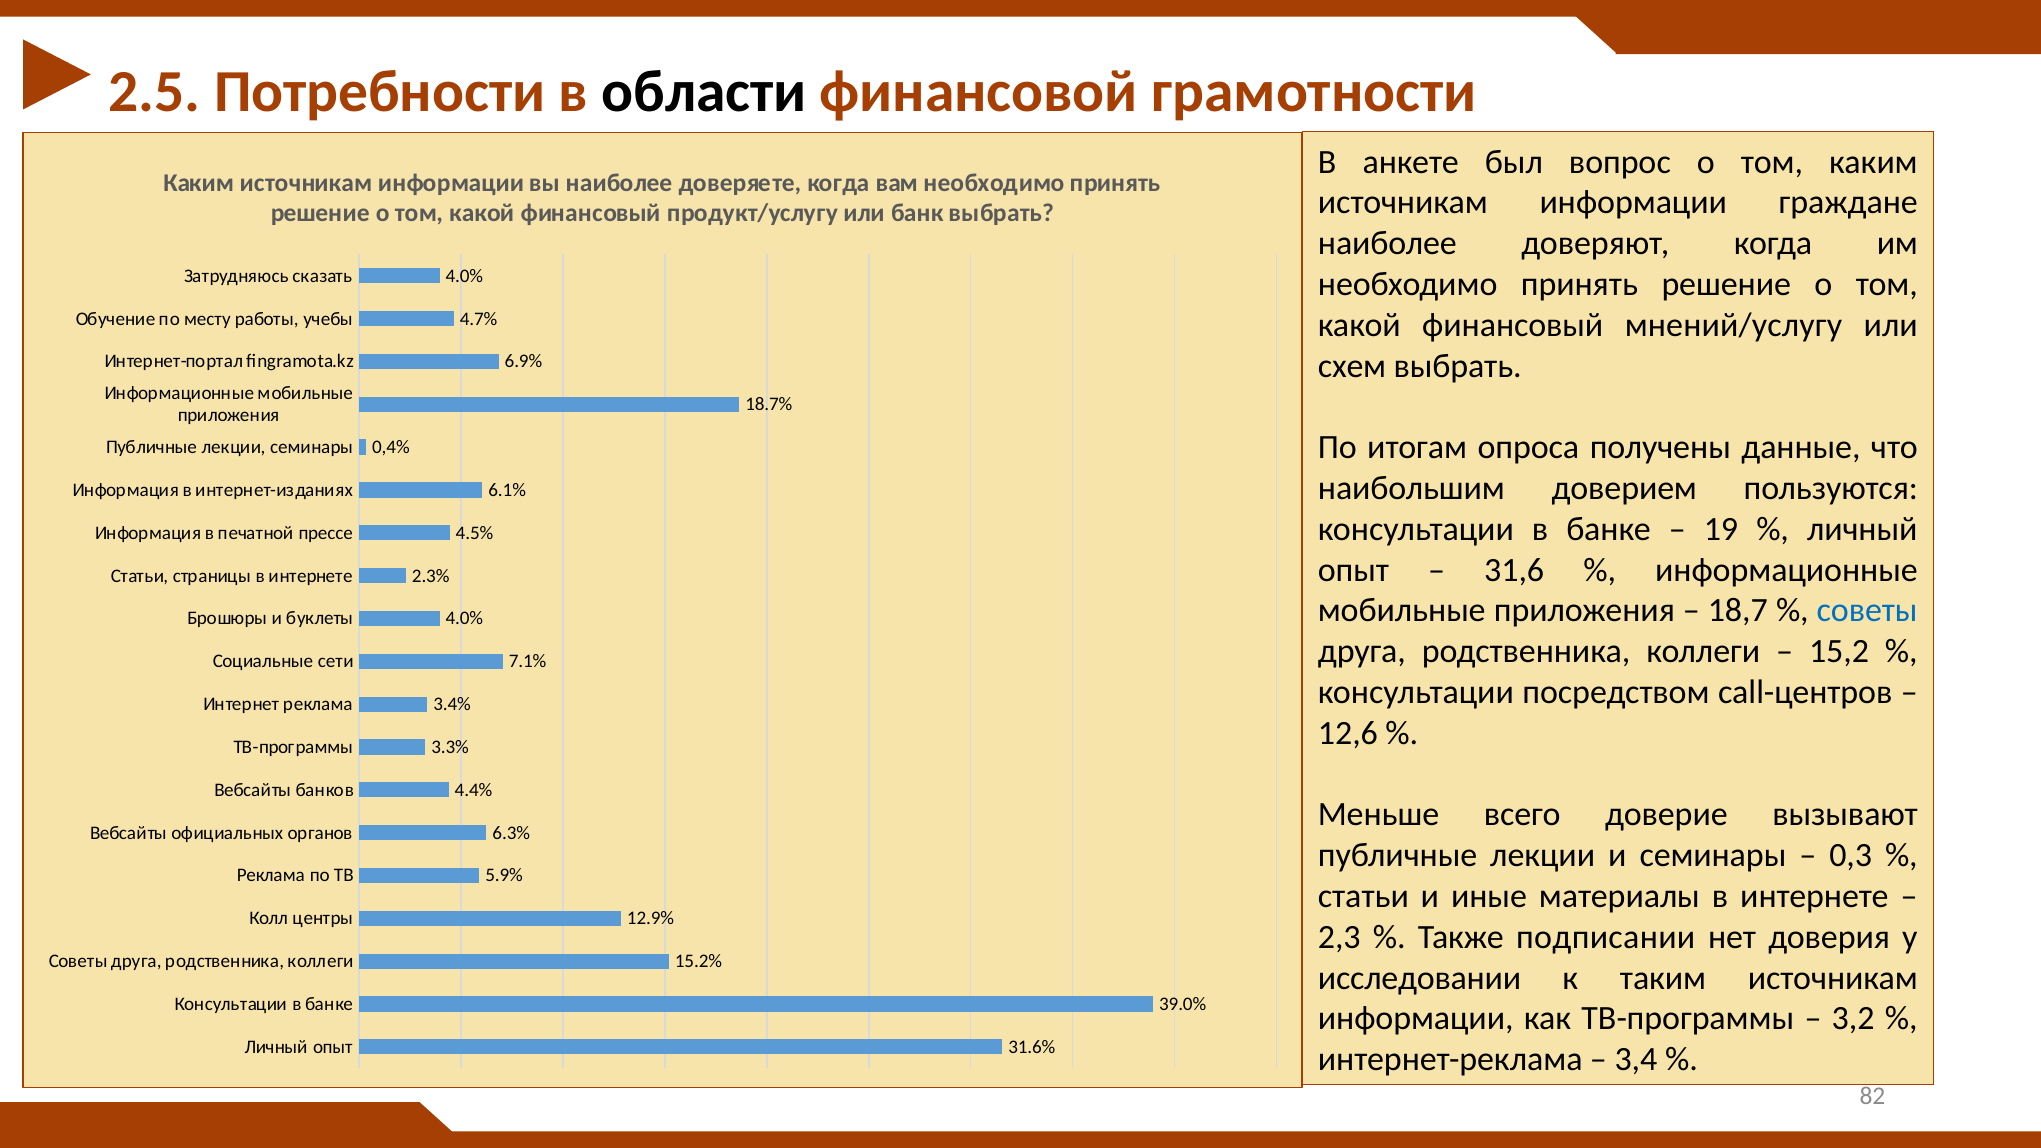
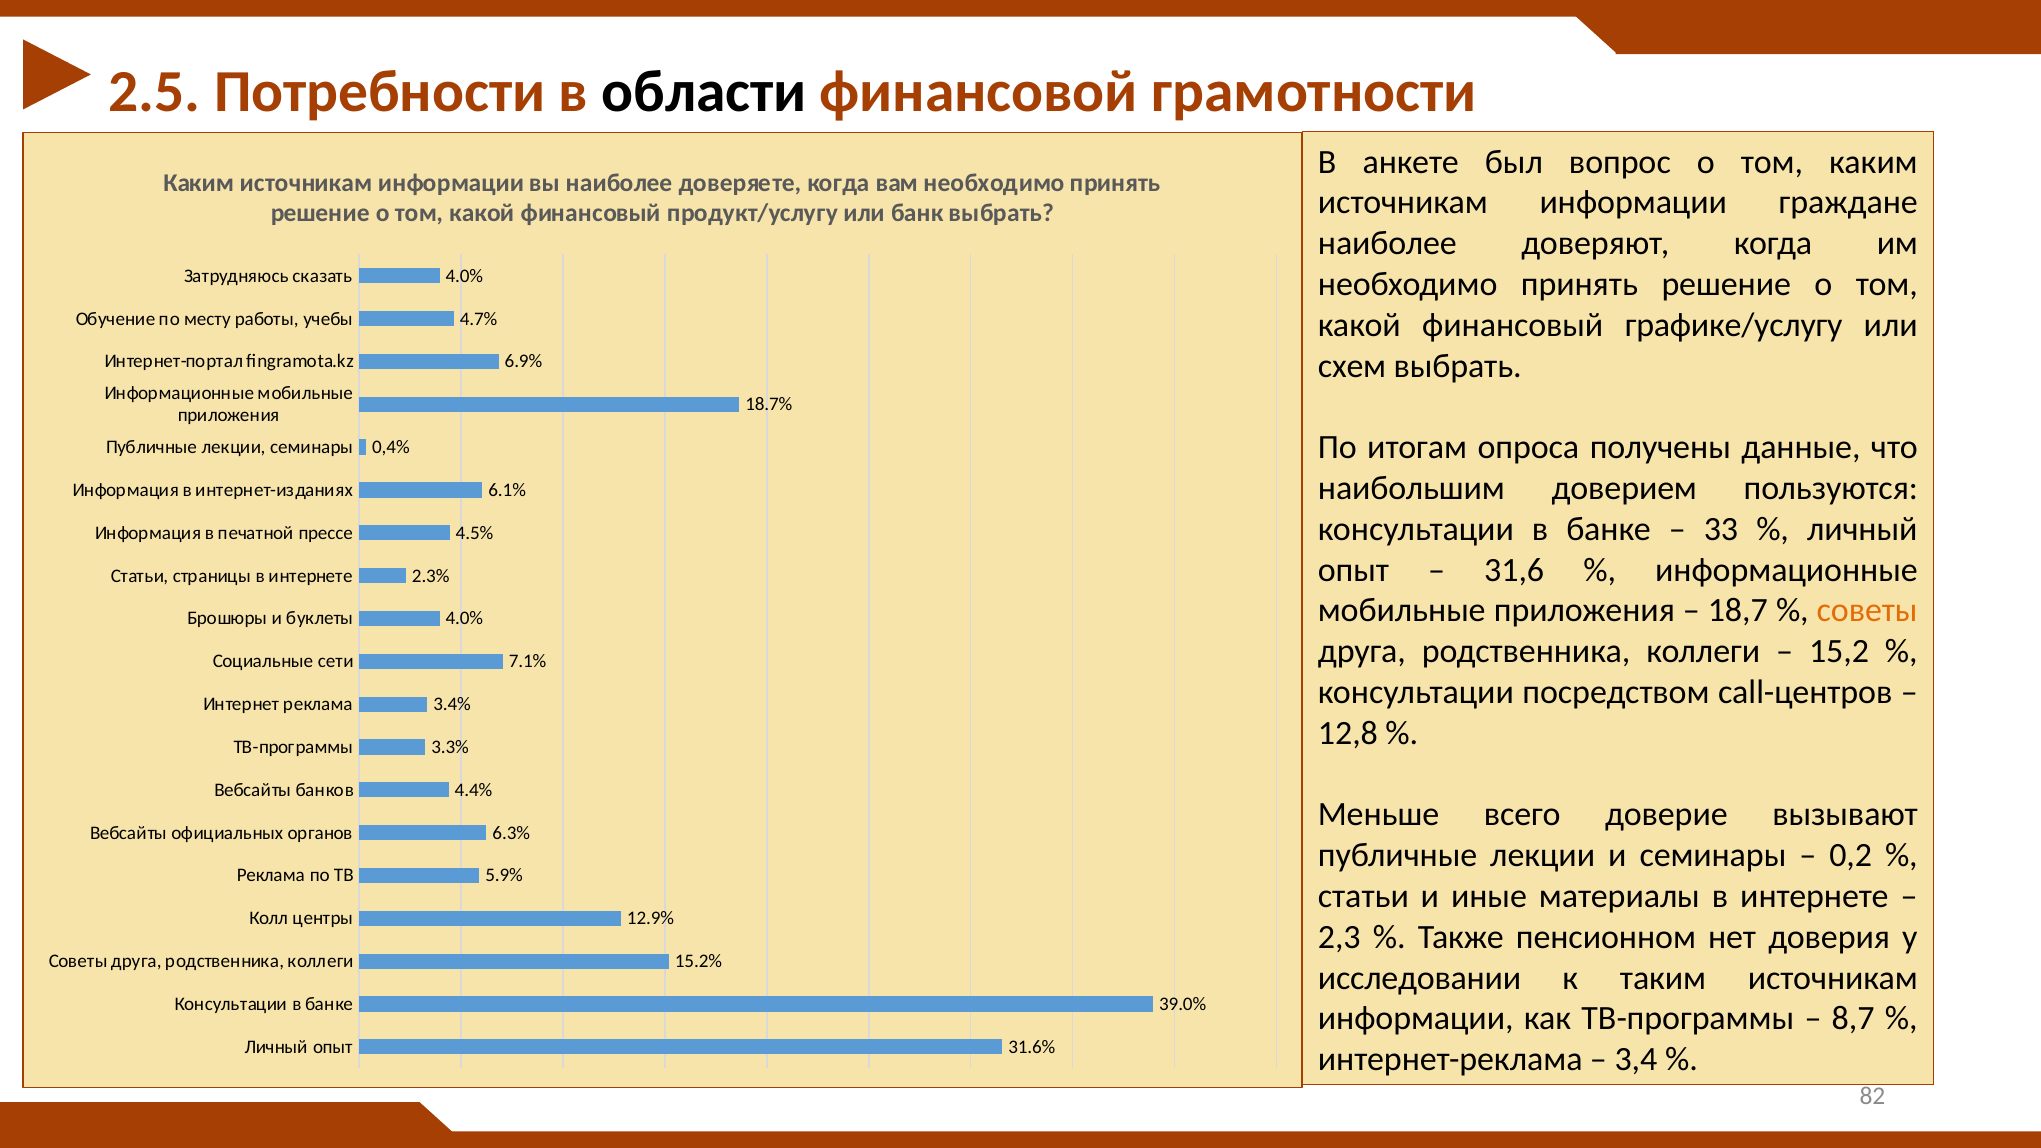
мнений/услугу: мнений/услугу -> графике/услугу (1734, 325)
19: 19 -> 33 (1721, 529)
советы colour: blue -> orange (1867, 611)
12,6: 12,6 -> 12,8 (1348, 733)
0,3: 0,3 -> 0,2 (1851, 855)
подписании: подписании -> пенсионном (1606, 937)
3,2: 3,2 -> 8,7 (1853, 1019)
